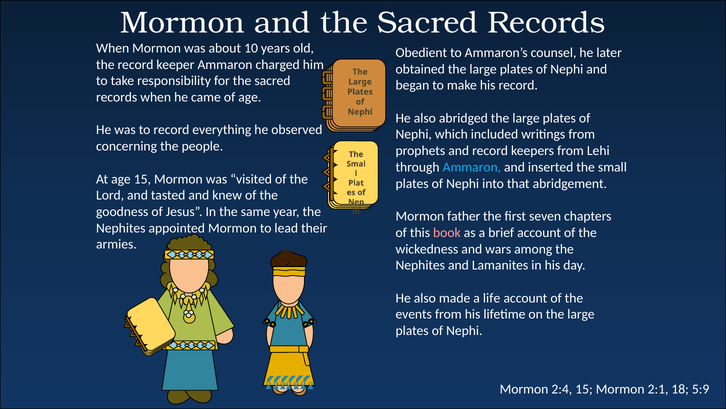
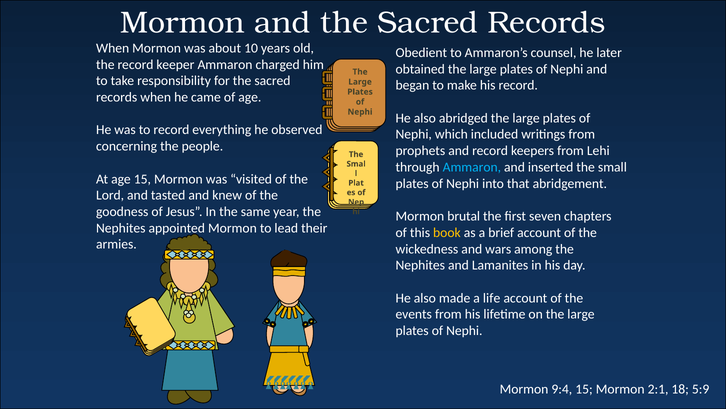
father: father -> brutal (464, 216)
book colour: pink -> yellow (447, 232)
2:4: 2:4 -> 9:4 (562, 389)
